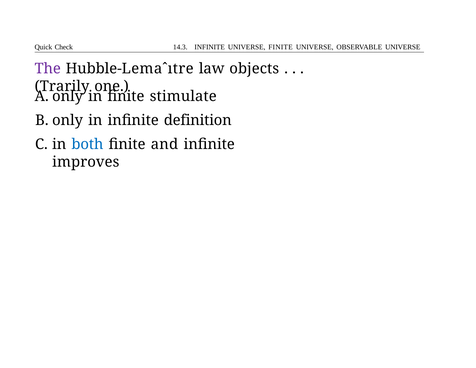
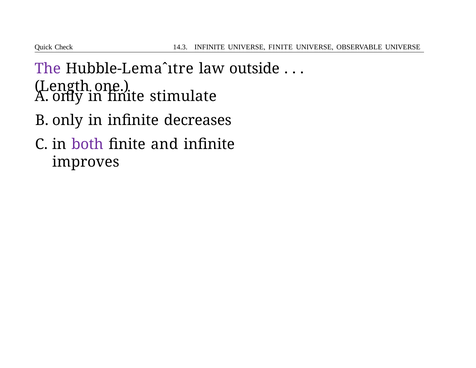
objects: objects -> outside (254, 69)
Trarily: Trarily -> Length (62, 86)
definition: definition -> decreases (198, 120)
both colour: blue -> purple (87, 144)
